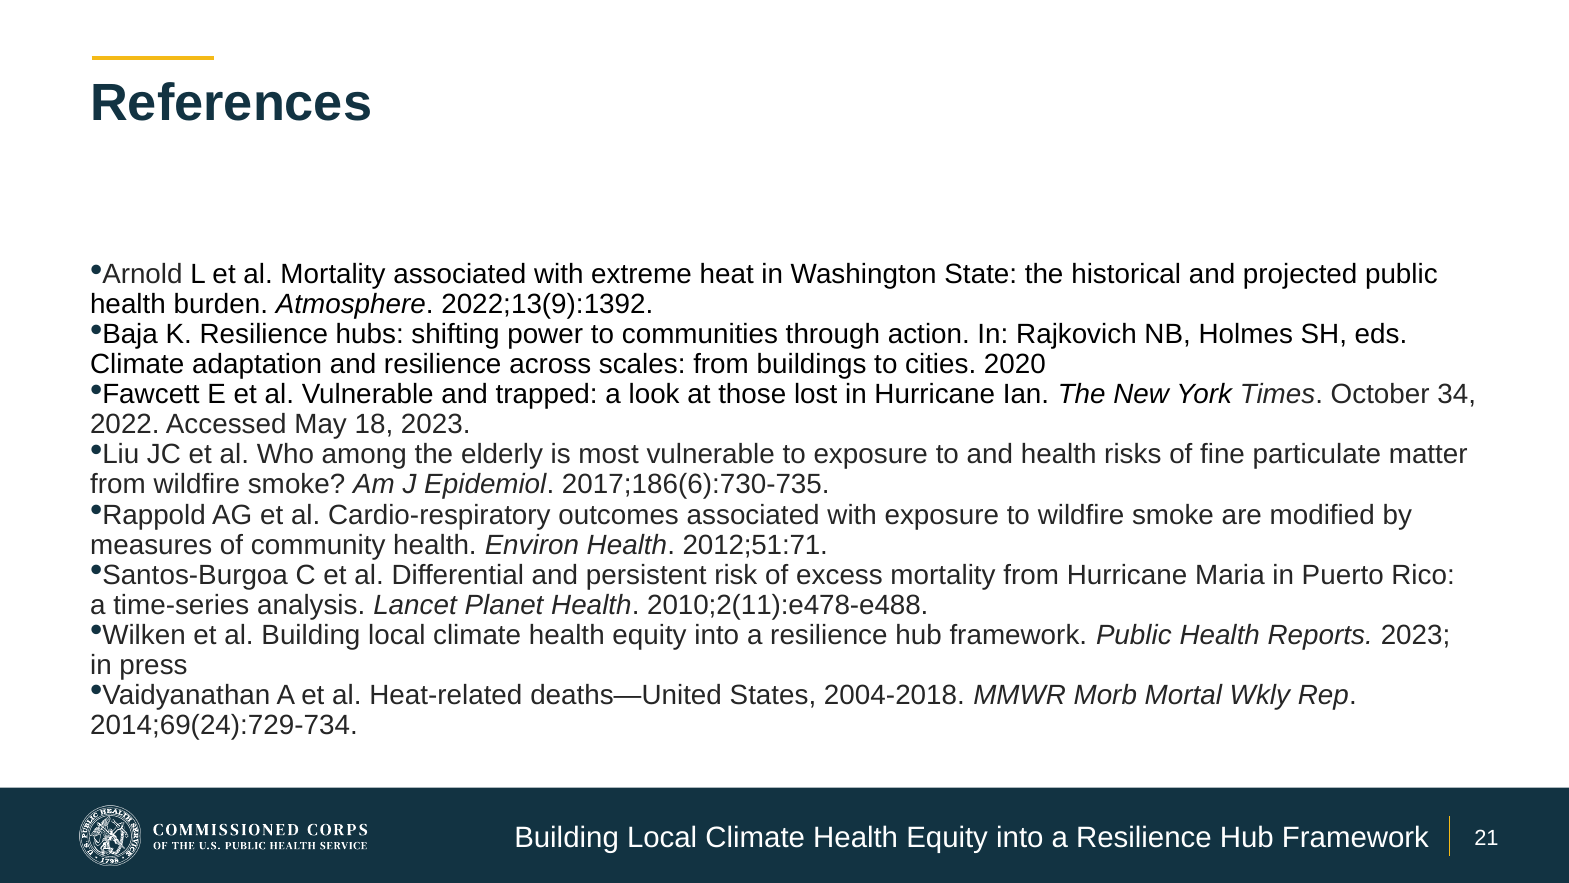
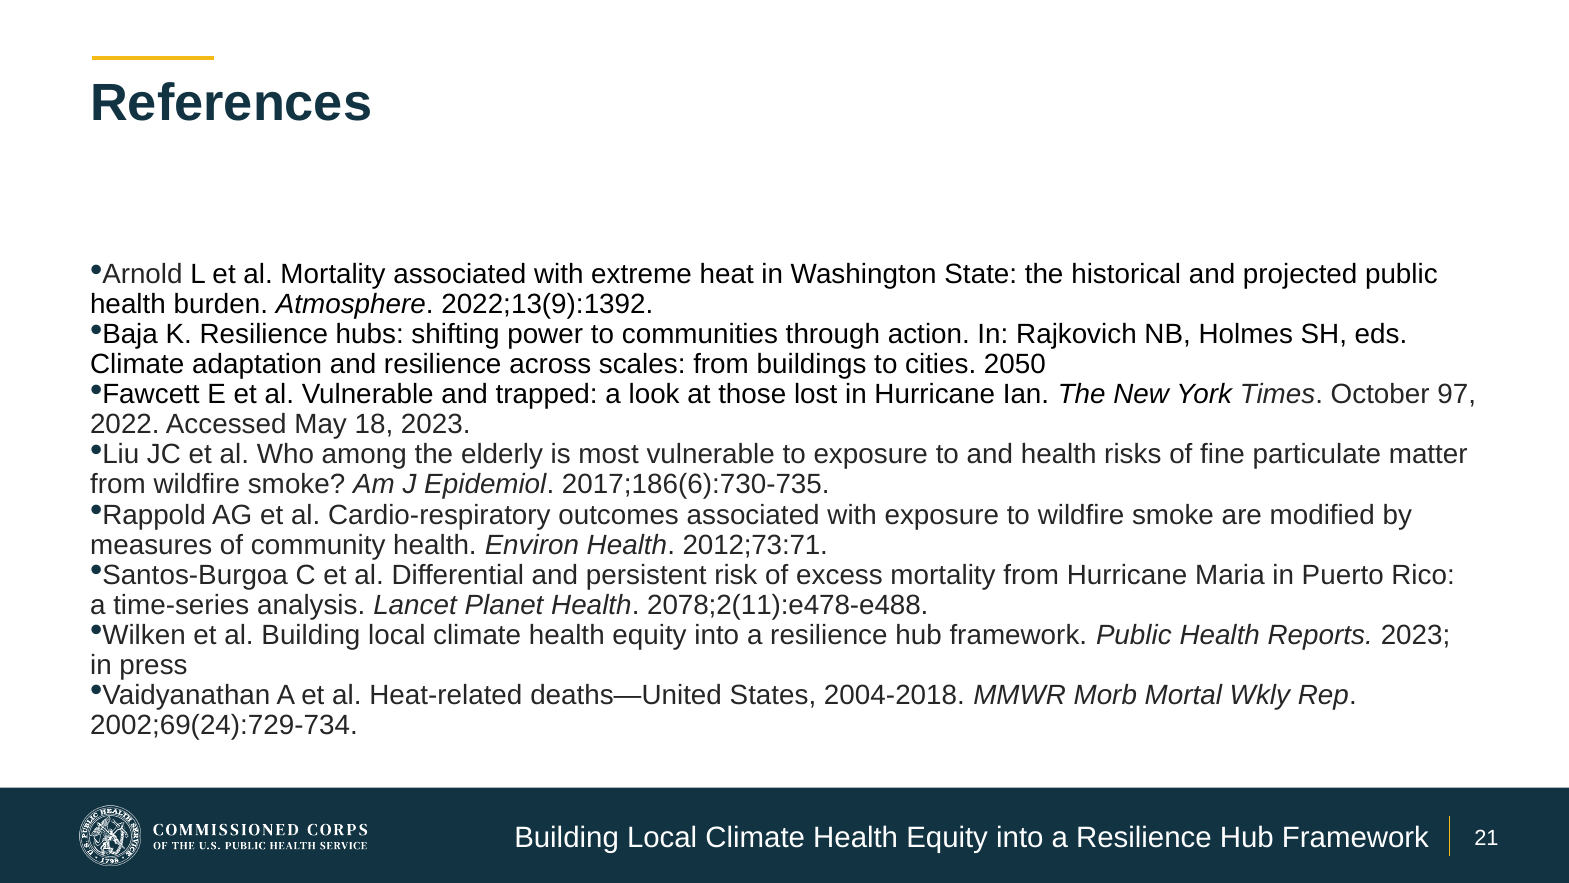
2020: 2020 -> 2050 (1015, 364)
34: 34 -> 97 (1457, 394)
2012;51:71: 2012;51:71 -> 2012;73:71 (755, 545)
2010;2(11):e478-e488: 2010;2(11):e478-e488 -> 2078;2(11):e478-e488 (788, 605)
2014;69(24):729-734: 2014;69(24):729-734 -> 2002;69(24):729-734 (224, 725)
